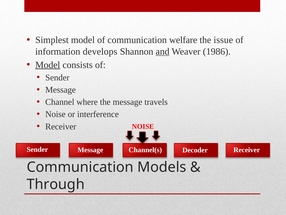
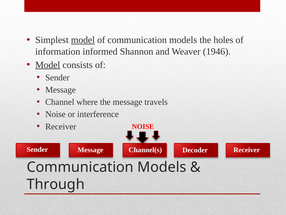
model underline: none -> present (83, 40)
of communication welfare: welfare -> models (183, 40)
issue: issue -> holes (223, 40)
develops: develops -> informed (100, 51)
and underline: present -> none (163, 51)
1986: 1986 -> 1946 (217, 51)
